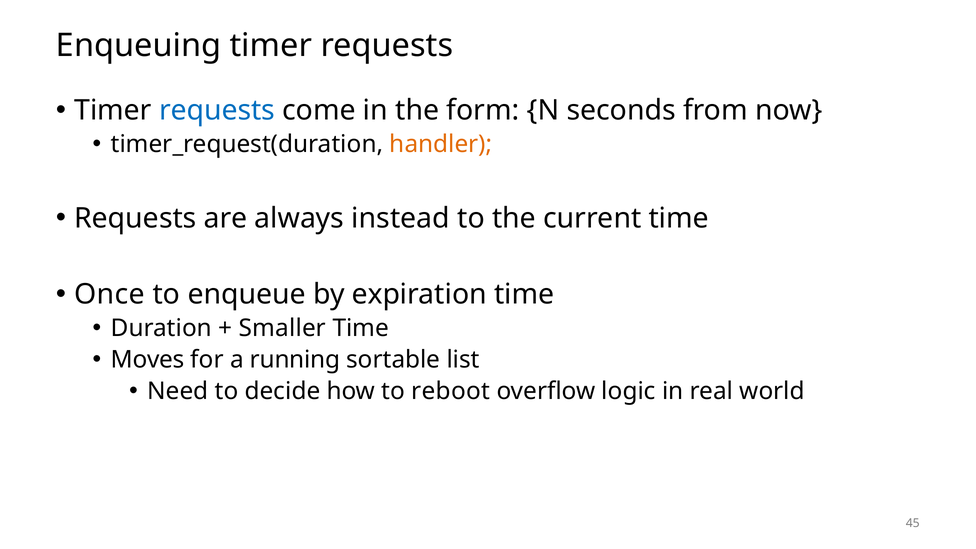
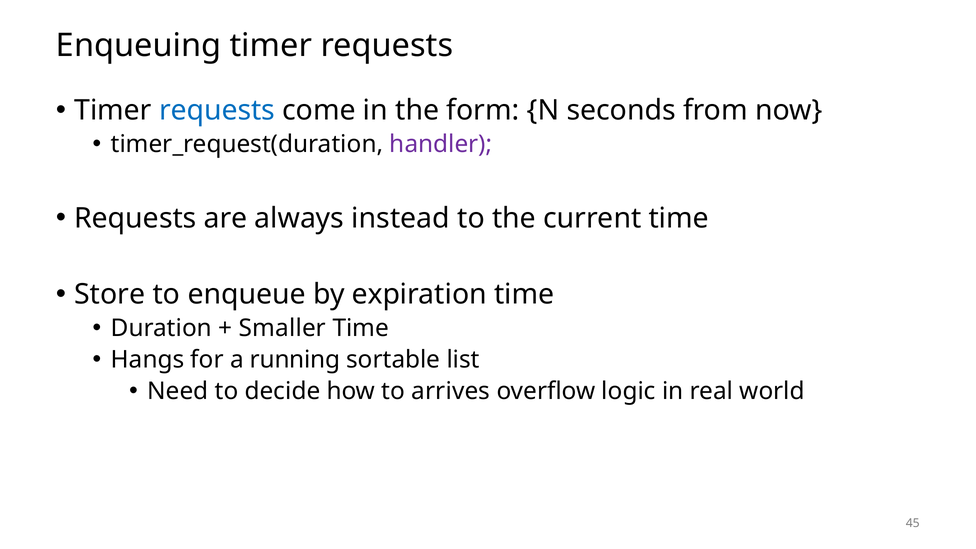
handler colour: orange -> purple (441, 144)
Once: Once -> Store (110, 295)
Moves: Moves -> Hangs (148, 360)
reboot: reboot -> arrives (451, 391)
